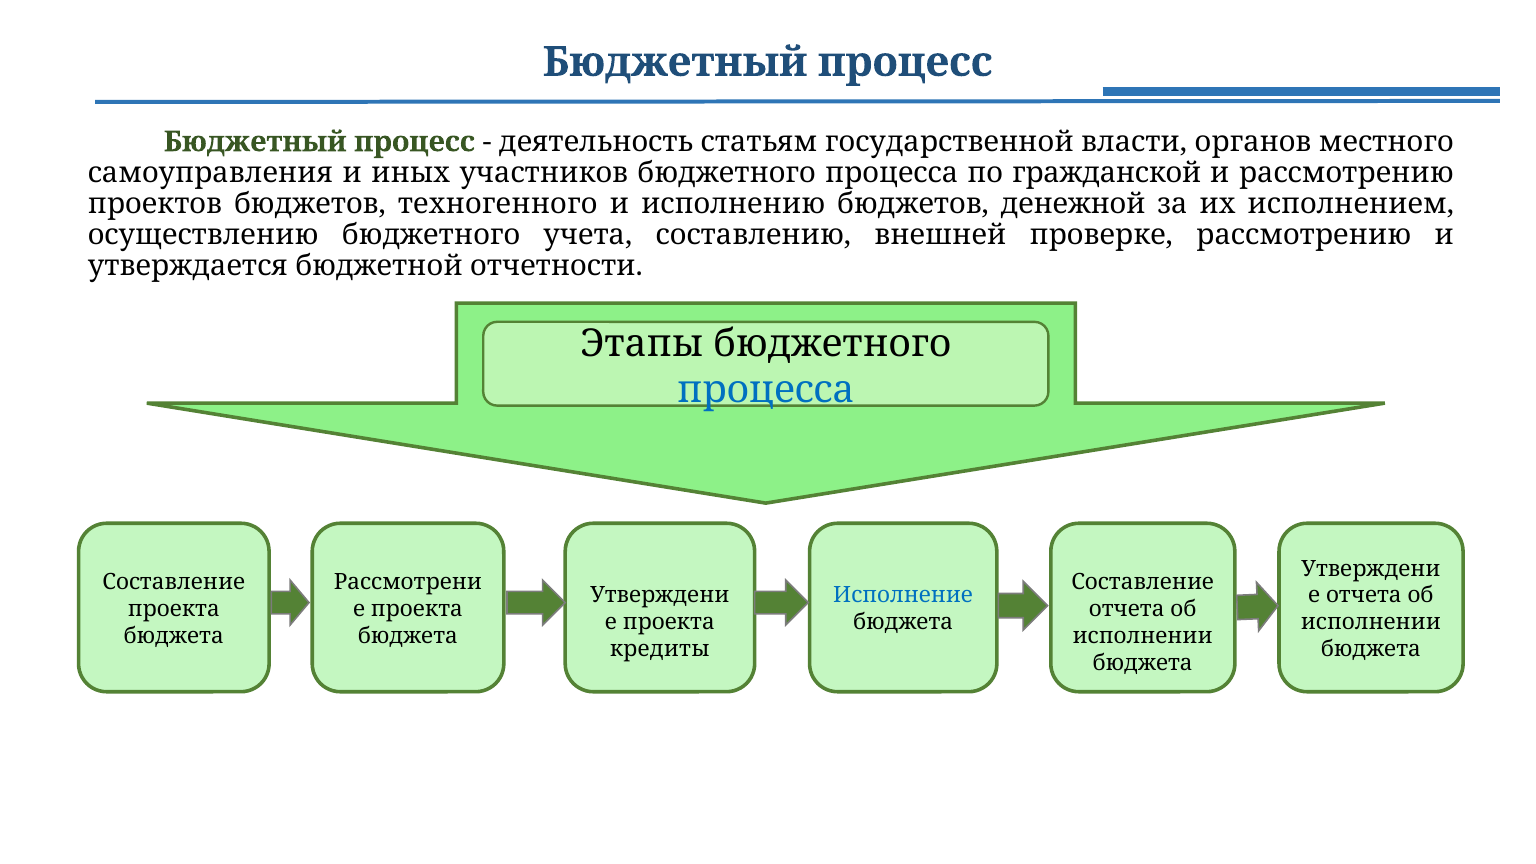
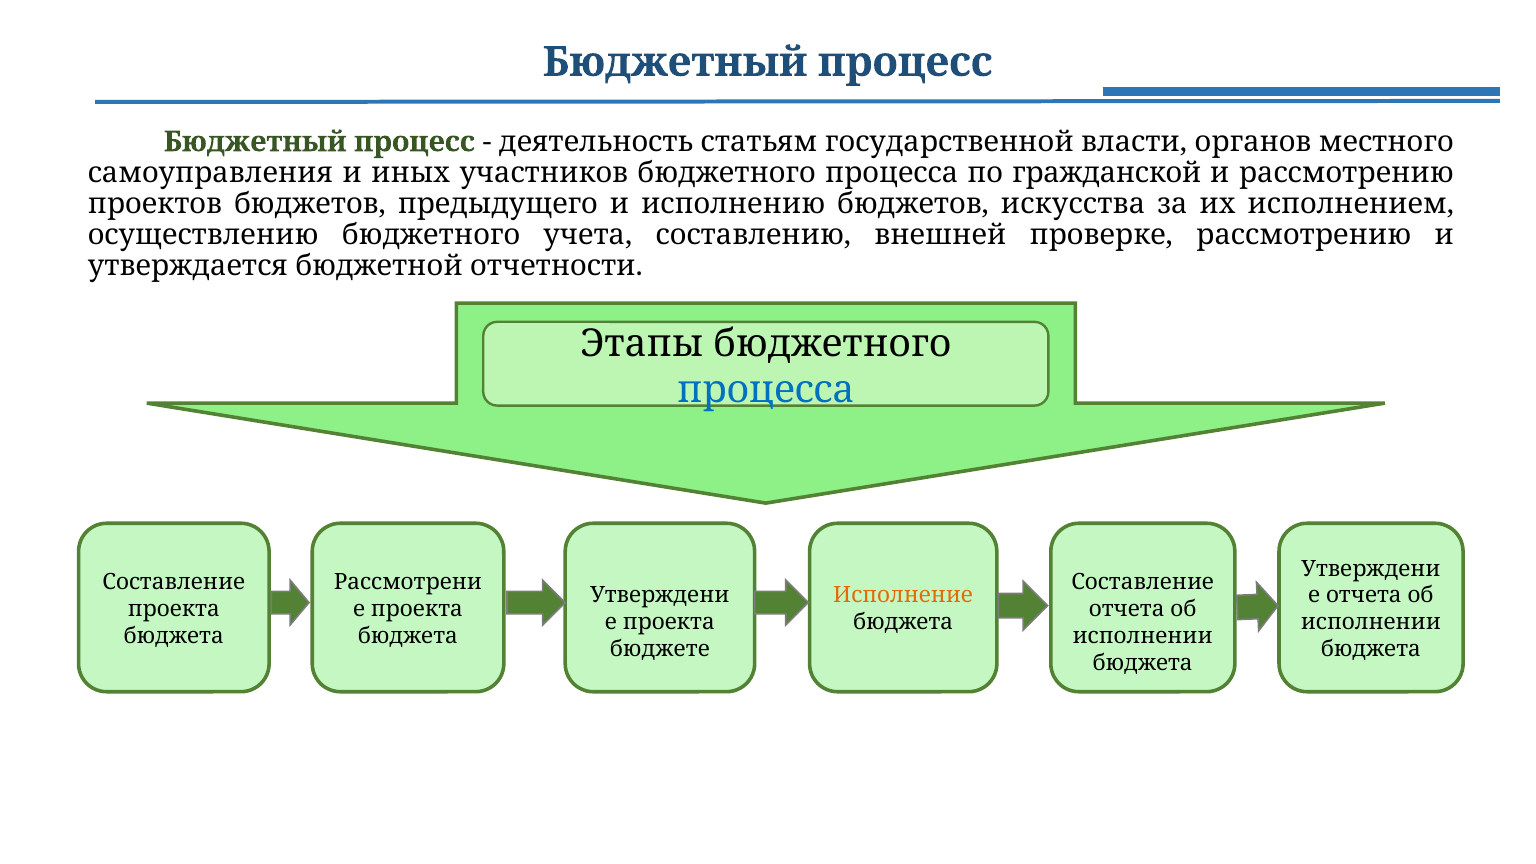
техногенного: техногенного -> предыдущего (498, 204)
денежной: денежной -> искусства (1073, 204)
Исполнение colour: blue -> orange (903, 596)
кредиты: кредиты -> бюджете (660, 649)
